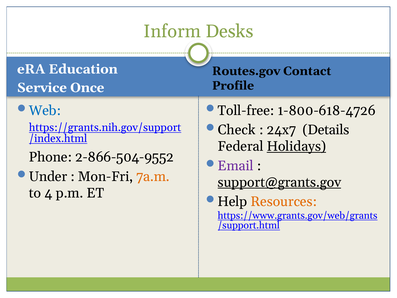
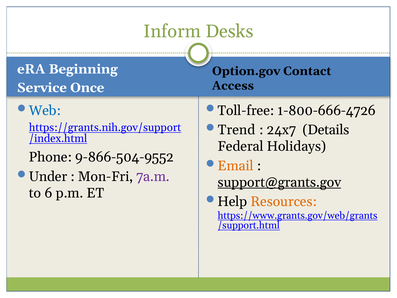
Education: Education -> Beginning (83, 69)
Routes.gov: Routes.gov -> Option.gov (246, 71)
Profile: Profile -> Access (233, 86)
1-800-618-4726: 1-800-618-4726 -> 1-800-666-4726 (327, 110)
Check: Check -> Trend (237, 130)
Holidays underline: present -> none (296, 146)
2-866-504-9552: 2-866-504-9552 -> 9-866-504-9552 (125, 157)
Email colour: purple -> orange (236, 166)
7a.m colour: orange -> purple (153, 176)
4: 4 -> 6 (48, 193)
